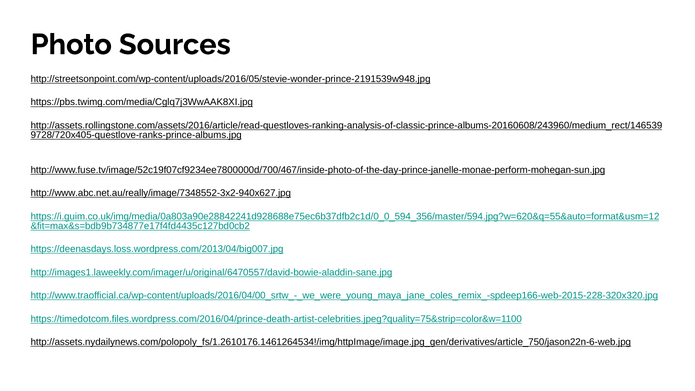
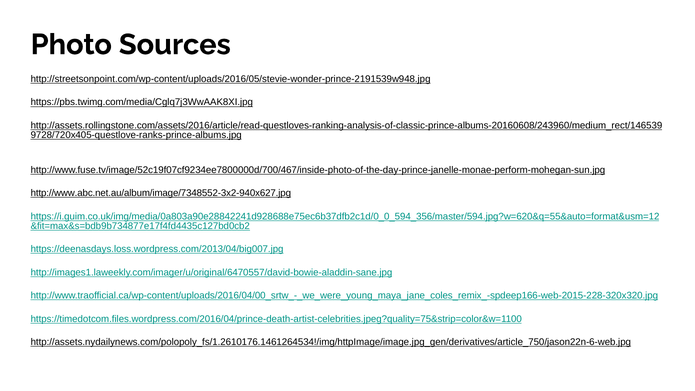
http://www.abc.net.au/really/image/7348552-3x2-940x627.jpg: http://www.abc.net.au/really/image/7348552-3x2-940x627.jpg -> http://www.abc.net.au/album/image/7348552-3x2-940x627.jpg (161, 193)
